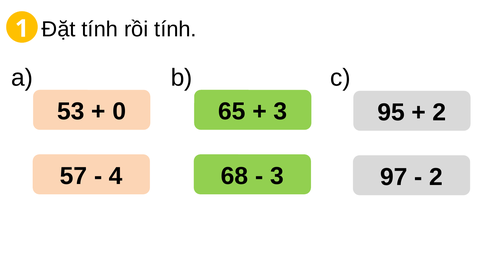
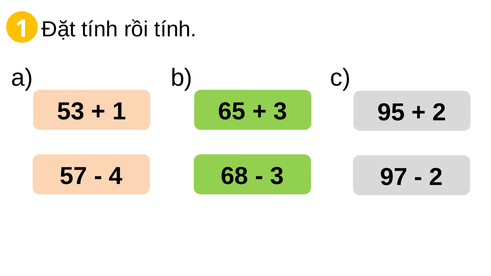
0: 0 -> 1 (119, 112)
